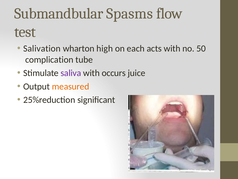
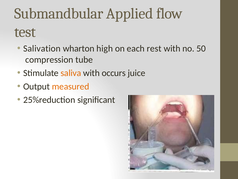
Spasms: Spasms -> Applied (130, 14)
acts: acts -> rest (154, 48)
complication: complication -> compression (49, 60)
saliva colour: purple -> orange (71, 73)
